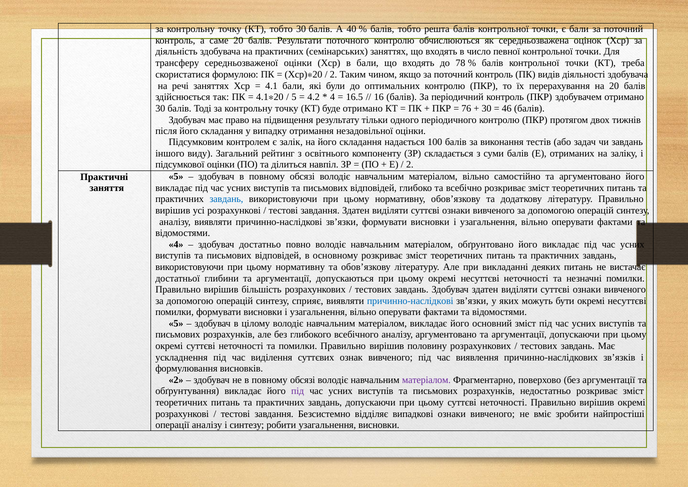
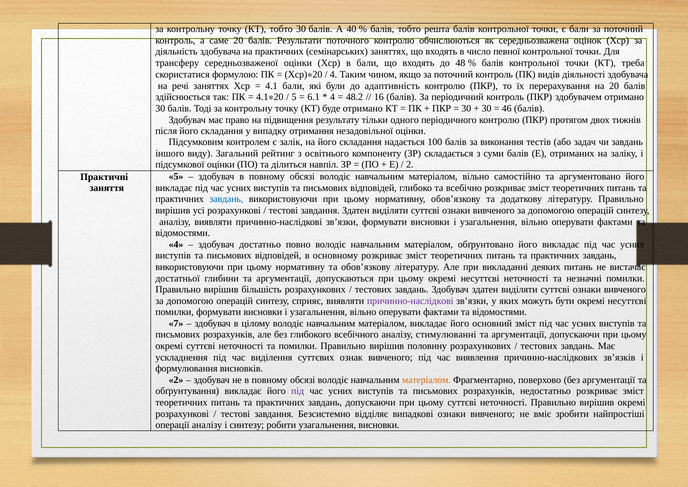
78: 78 -> 48 (460, 63)
2: 2 -> 4 (334, 74)
оптимальних: оптимальних -> адаптивність (392, 86)
4.2: 4.2 -> 6.1 (314, 97)
16.5: 16.5 -> 48.2 (354, 97)
76: 76 -> 30 (466, 108)
причинно-наслідкові colour: blue -> purple (410, 301)
5: 5 -> 7 (176, 323)
аналізу аргументовано: аргументовано -> стимулюванні (446, 334)
матеріалом colour: purple -> orange (426, 380)
